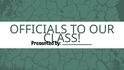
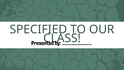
OFFICIALS: OFFICIALS -> SPECIFIED (38, 29)
